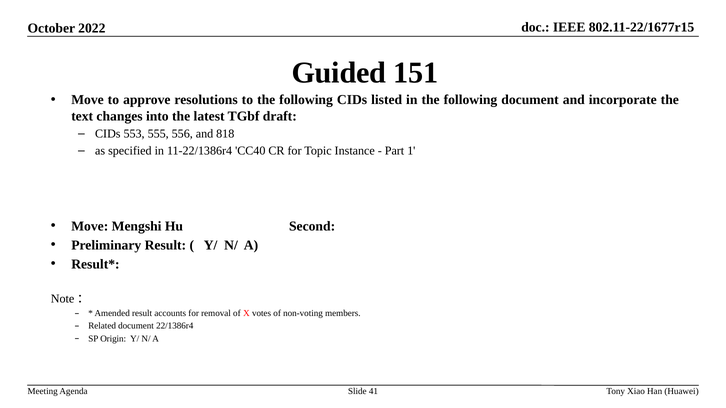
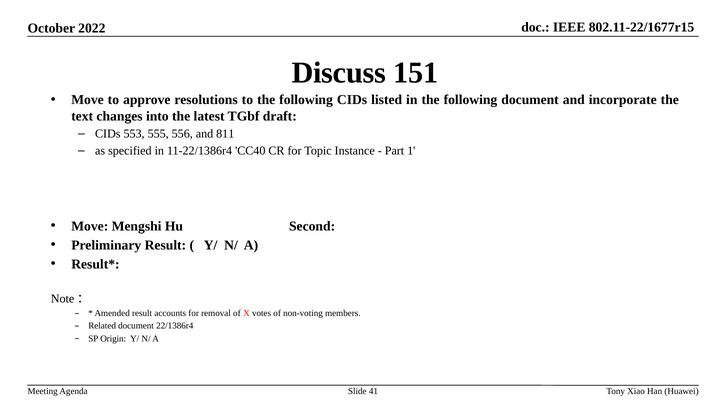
Guided: Guided -> Discuss (339, 73)
818: 818 -> 811 (225, 134)
